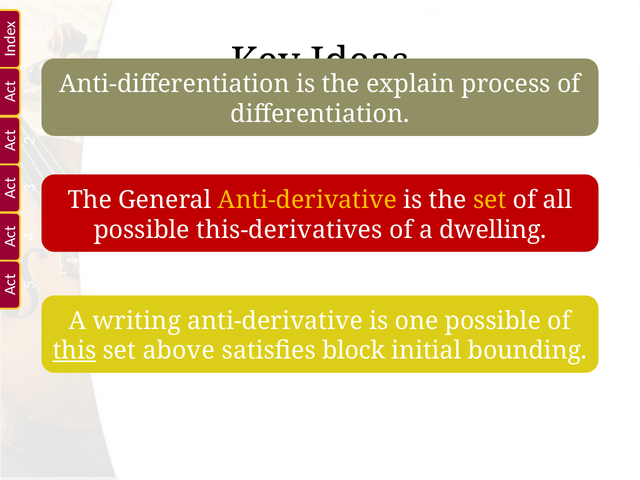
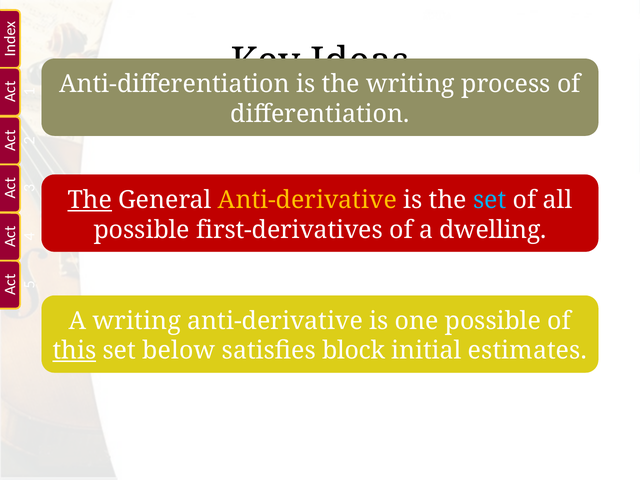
explain: explain -> writing (410, 84)
The underline: none -> present (90, 200)
set colour: yellow -> light blue (490, 200)
this-derivatives: this-derivatives -> first-derivatives (290, 230)
above: above -> below (179, 351)
bounding: bounding -> estimates (527, 351)
